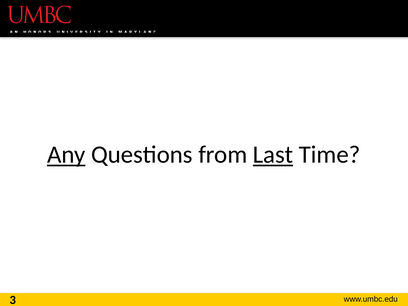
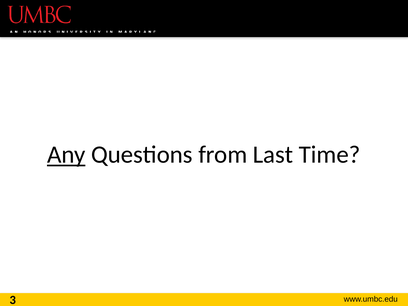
Last underline: present -> none (273, 155)
